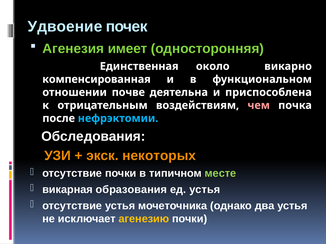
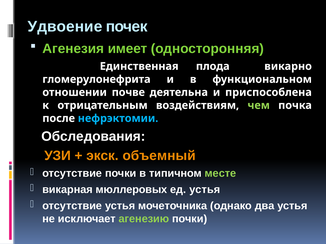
около: около -> плода (213, 66)
компенсированная: компенсированная -> гломерулонефрита (96, 79)
чем colour: pink -> light green (259, 106)
некоторых: некоторых -> объемный (159, 156)
образования: образования -> мюллеровых (131, 190)
агенезию colour: yellow -> light green (144, 219)
